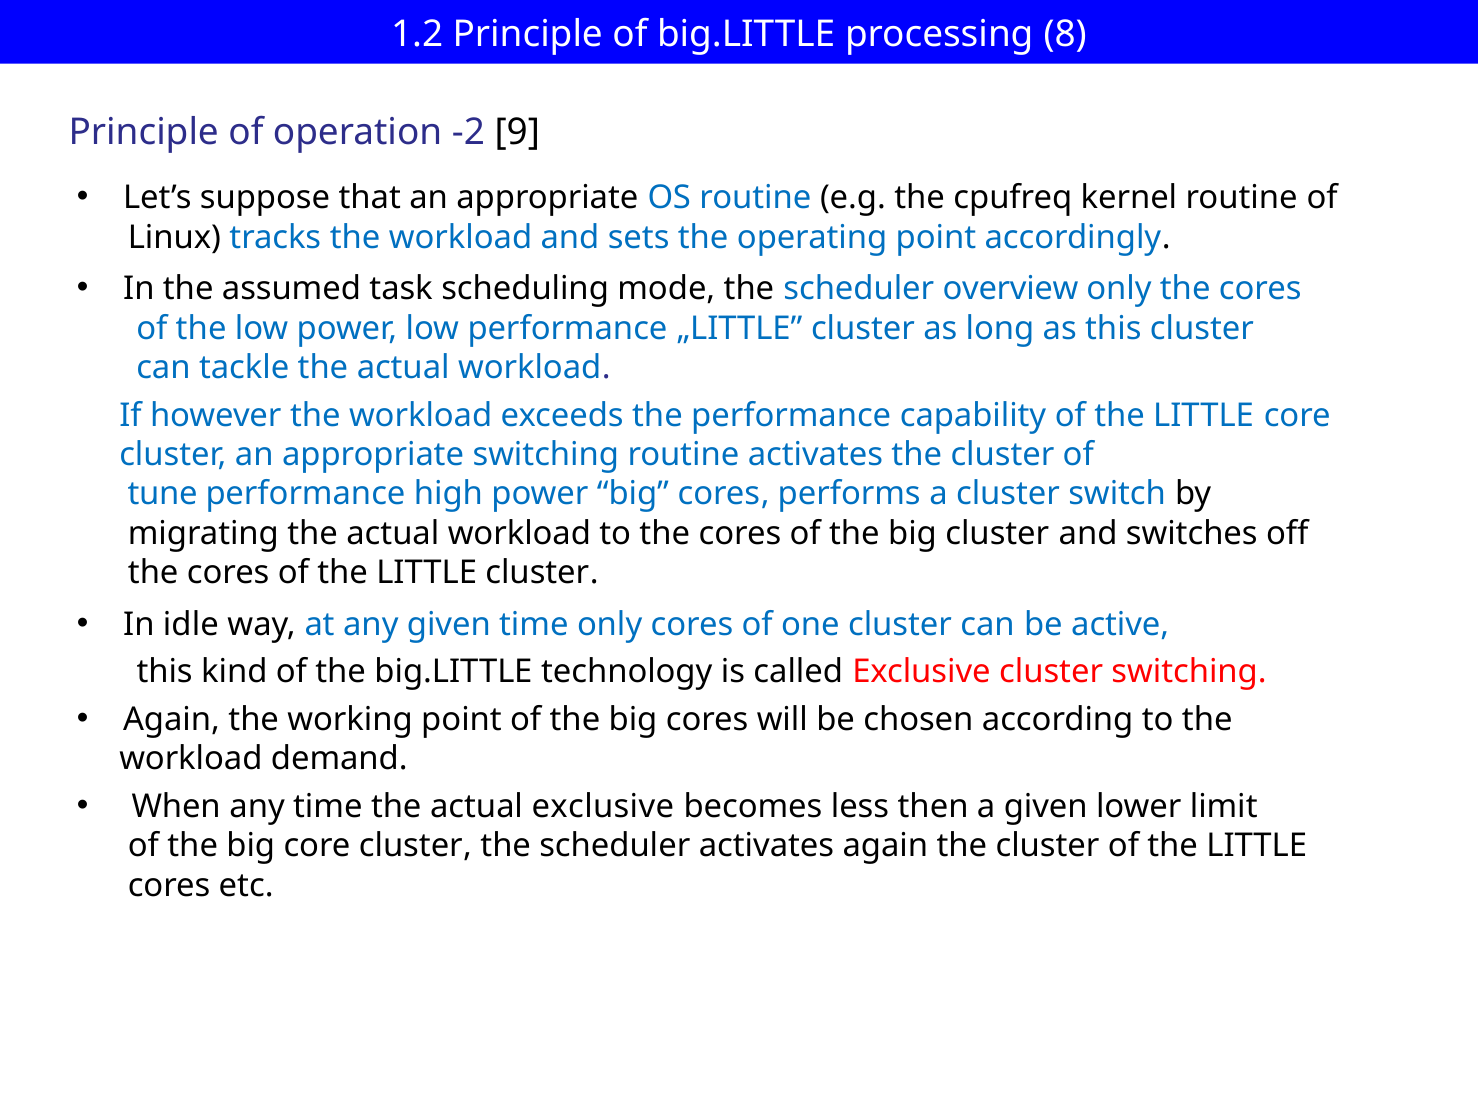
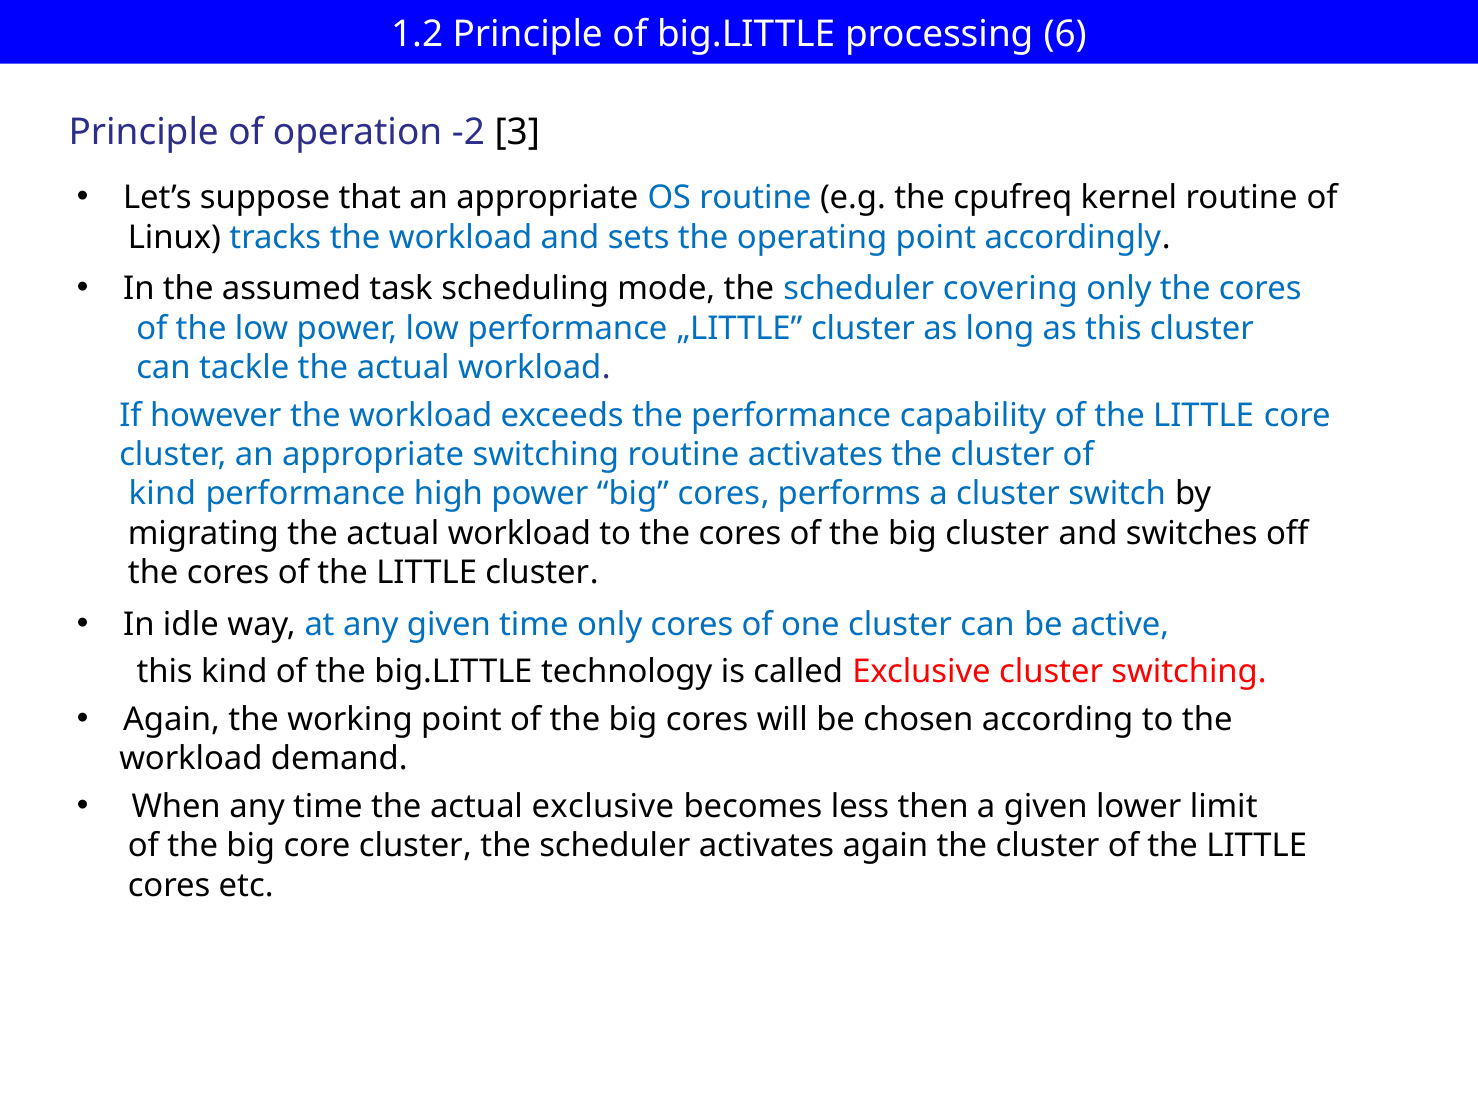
8: 8 -> 6 (1065, 34)
9: 9 -> 3 (517, 132)
overview: overview -> covering (1010, 289)
tune: tune -> kind (162, 494)
